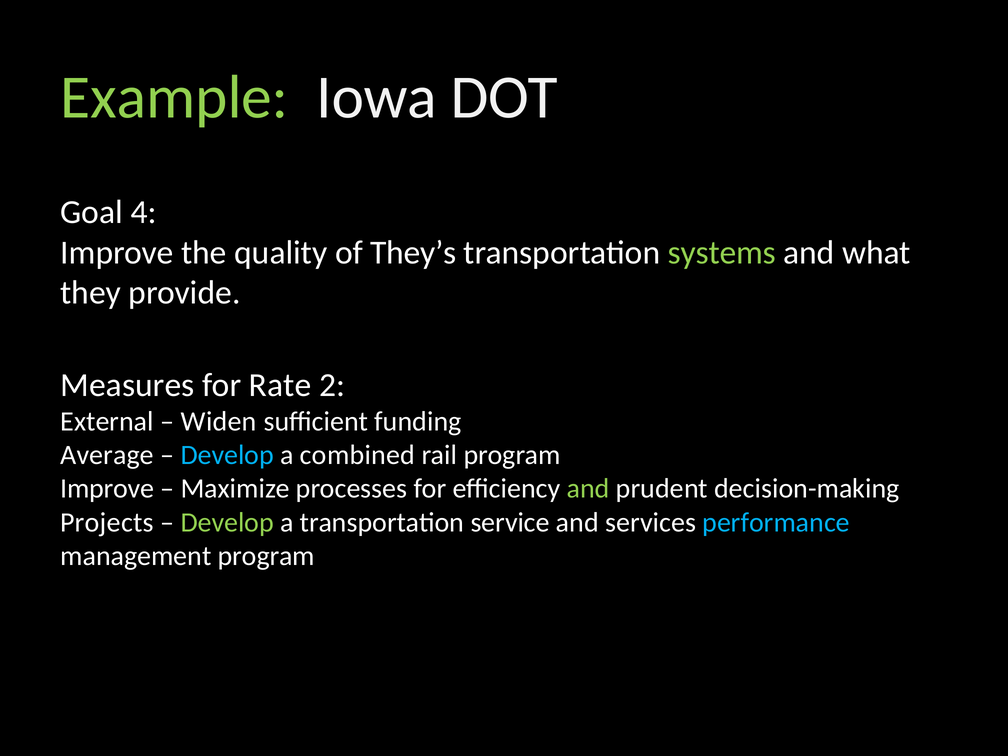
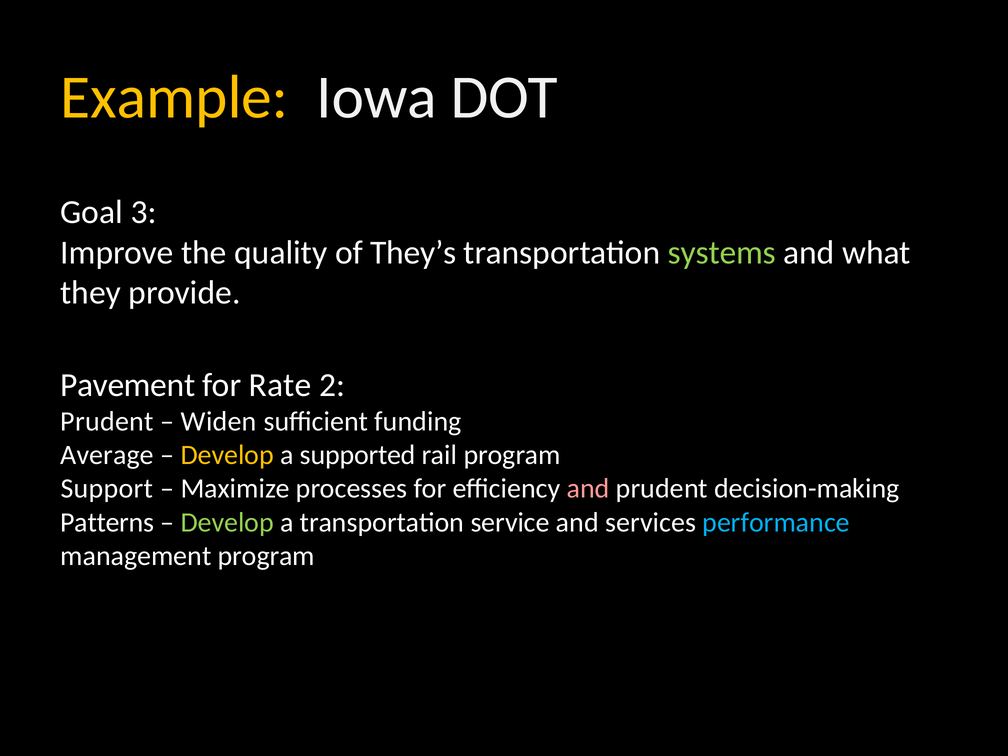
Example colour: light green -> yellow (174, 98)
4: 4 -> 3 (144, 212)
Measures: Measures -> Pavement (128, 385)
External: External -> Prudent (107, 421)
Develop colour: light blue -> yellow (227, 455)
combined: combined -> supported (358, 455)
Improve: Improve -> Support (107, 489)
and colour: light green -> pink (588, 489)
Projects: Projects -> Patterns (107, 522)
